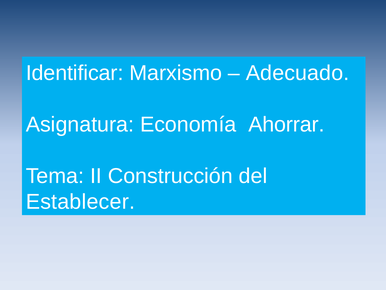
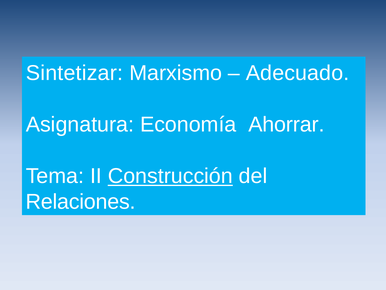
Identificar: Identificar -> Sintetizar (74, 73)
Construcción underline: none -> present (170, 176)
Establecer: Establecer -> Relaciones (81, 201)
